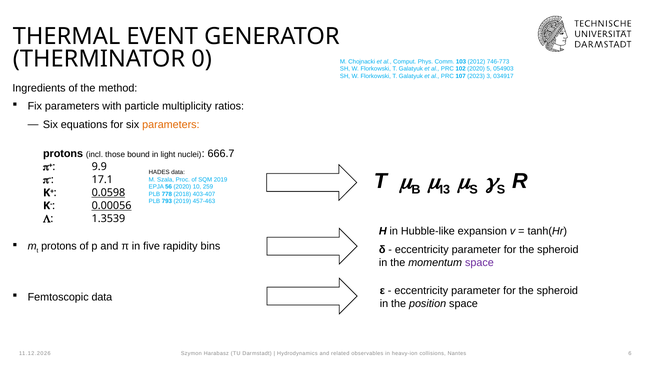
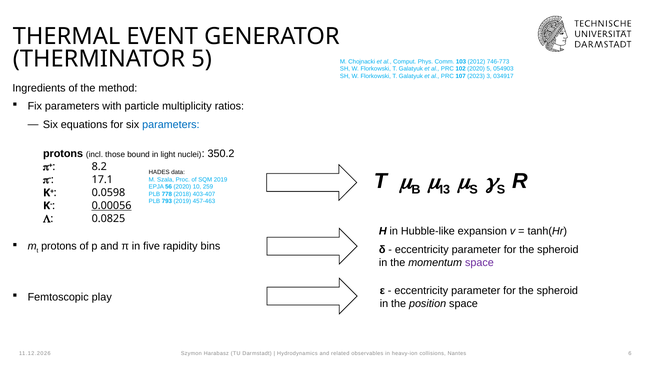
THERMINATOR 0: 0 -> 5 (202, 59)
parameters colour: orange -> blue (171, 125)
666.7: 666.7 -> 350.2 (221, 154)
9.9: 9.9 -> 8.2 (99, 167)
0.0598 underline: present -> none (108, 192)
1.3539: 1.3539 -> 0.0825 (108, 218)
Femtoscopic data: data -> play (102, 297)
